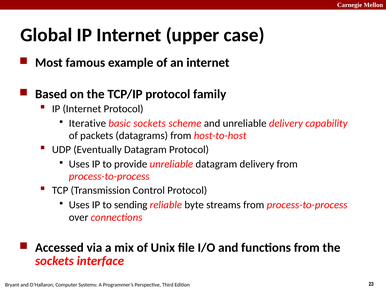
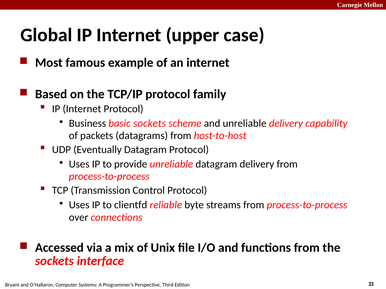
Iterative: Iterative -> Business (87, 123)
sending: sending -> clientfd (131, 205)
